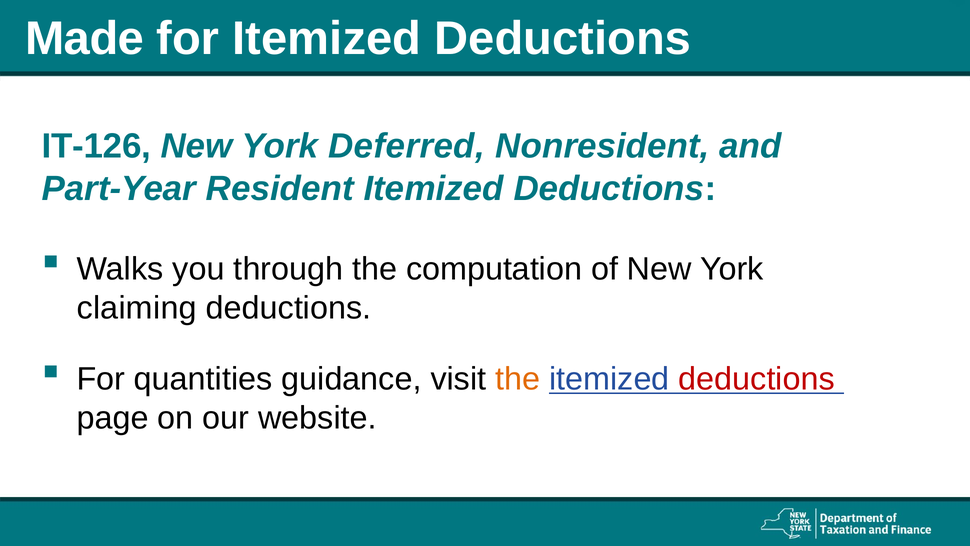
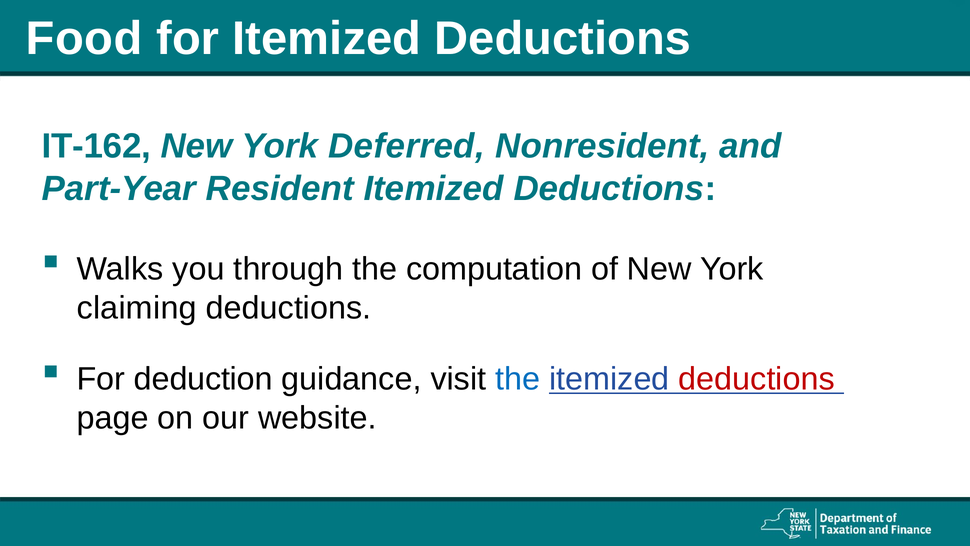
Made: Made -> Food (84, 39)
IT-126: IT-126 -> IT-162 (96, 146)
quantities: quantities -> deduction (203, 379)
the colour: orange -> blue (518, 379)
